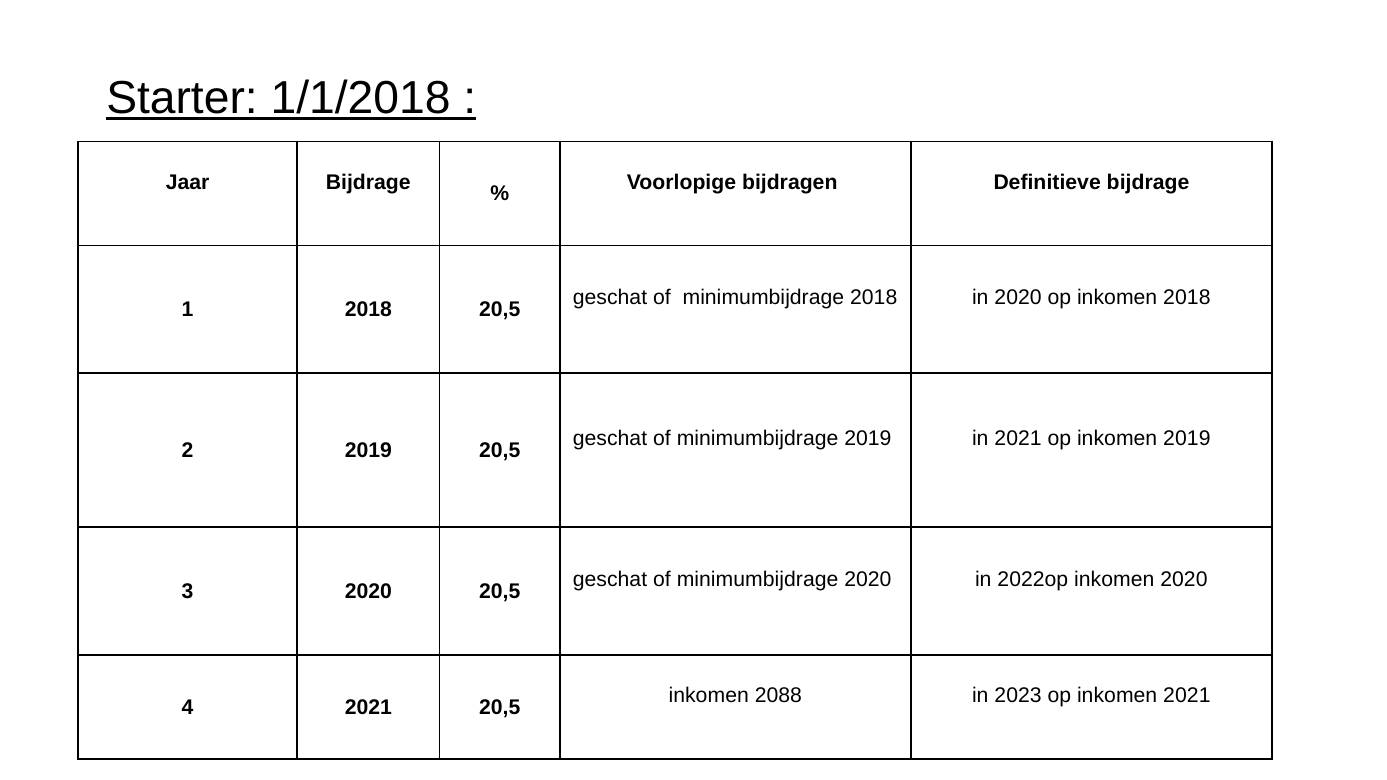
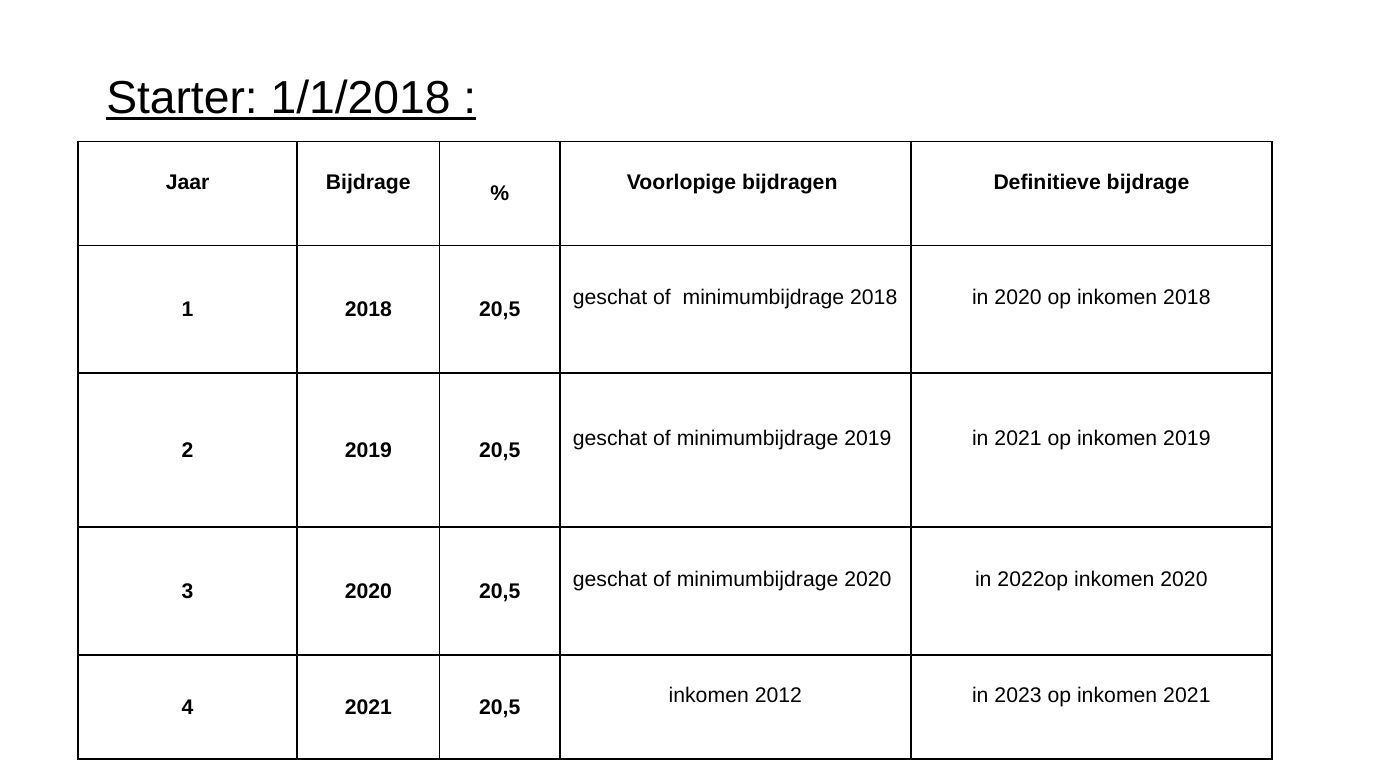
2088: 2088 -> 2012 (778, 696)
